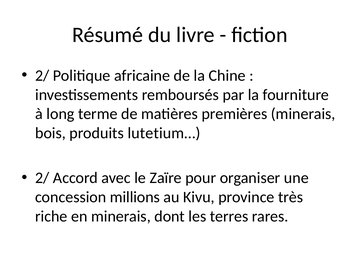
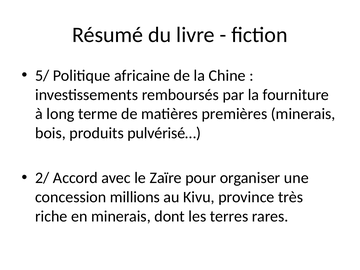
2/: 2/ -> 5/ (42, 76)
lutetium…: lutetium… -> pulvérisé… (164, 133)
